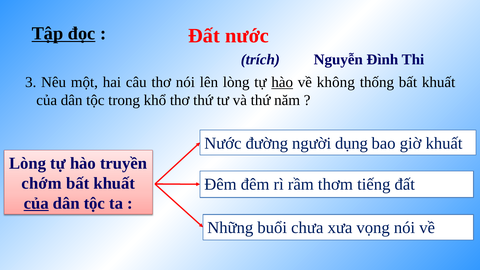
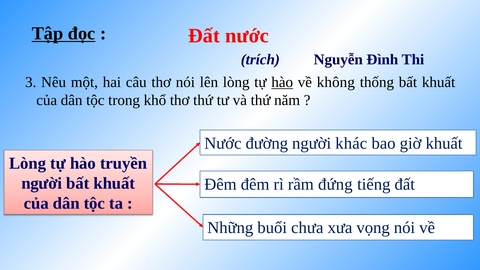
dụng: dụng -> khác (351, 143)
chớm: chớm -> người (42, 183)
thơm: thơm -> đứng (335, 184)
của underline: present -> none (36, 203)
